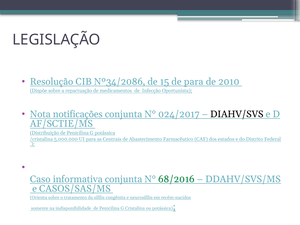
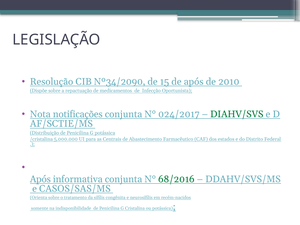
Nº34/2086: Nº34/2086 -> Nº34/2090 (120, 82)
de para: para -> após (194, 82)
DIAHV/SVS colour: black -> green (237, 114)
Caso: Caso -> Após (40, 179)
